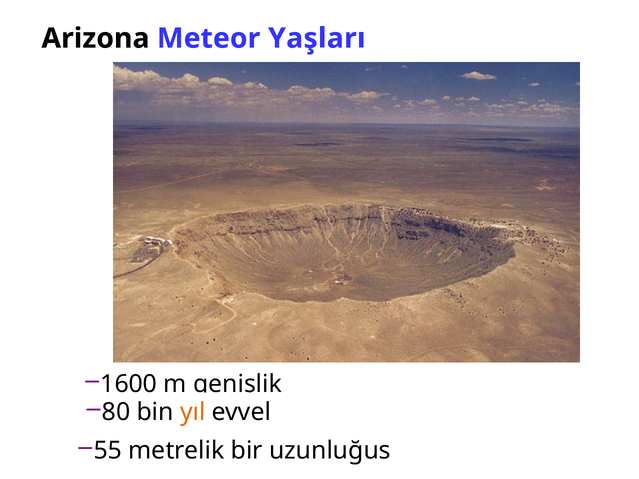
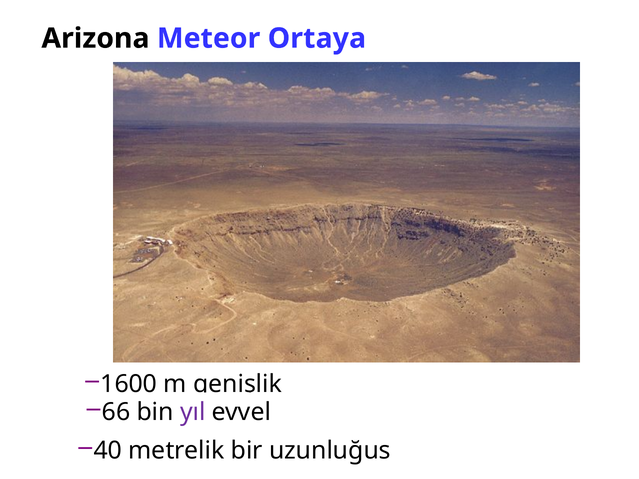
Yaşları: Yaşları -> Ortaya (317, 38)
80: 80 -> 66 (116, 412)
yıl colour: orange -> purple (193, 412)
55: 55 -> 40 (108, 451)
